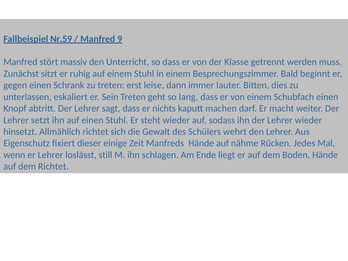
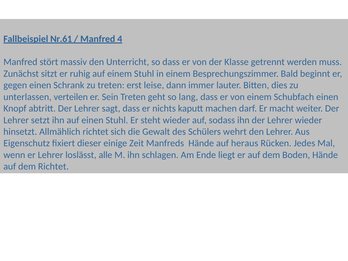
Nr.59: Nr.59 -> Nr.61 (61, 39)
9: 9 -> 4 (120, 39)
eskaliert: eskaliert -> verteilen (71, 97)
nähme: nähme -> heraus (245, 143)
still: still -> alle (105, 155)
